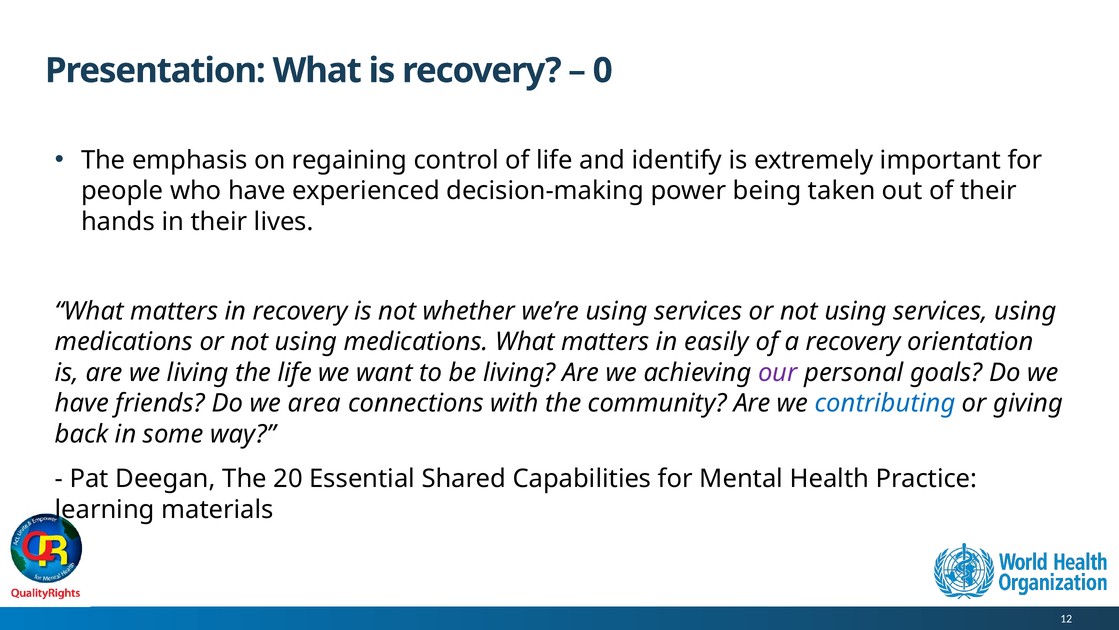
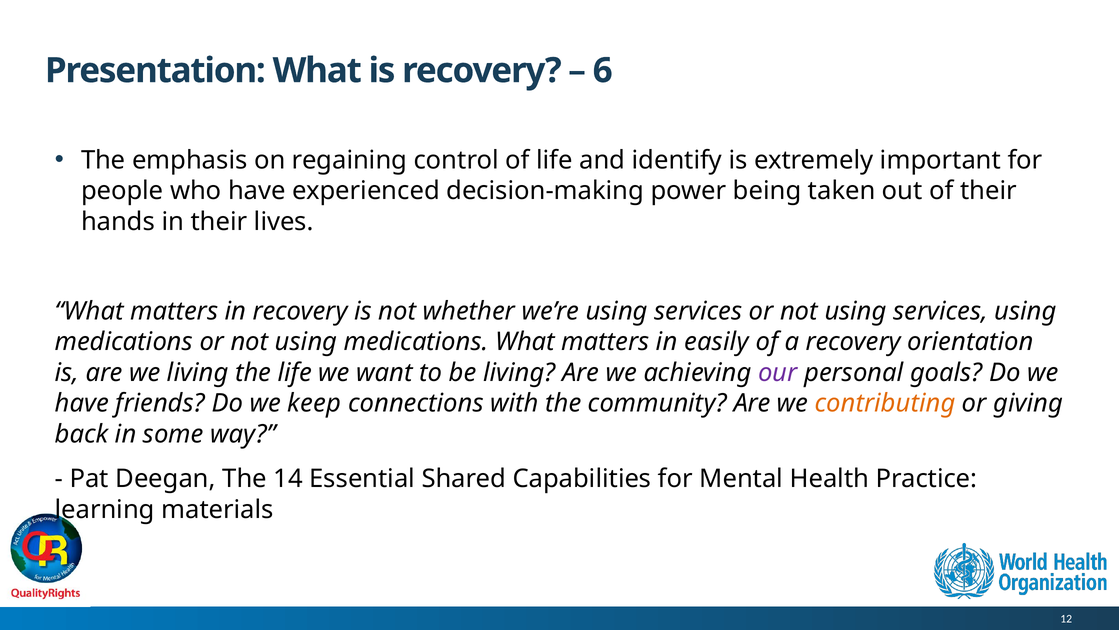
0: 0 -> 6 (603, 71)
area: area -> keep (314, 403)
contributing colour: blue -> orange (885, 403)
20: 20 -> 14 (288, 478)
